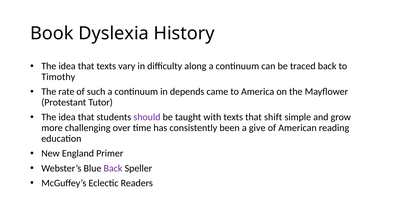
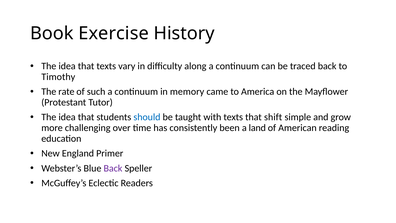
Dyslexia: Dyslexia -> Exercise (114, 33)
depends: depends -> memory (187, 92)
should colour: purple -> blue (147, 117)
give: give -> land (257, 128)
